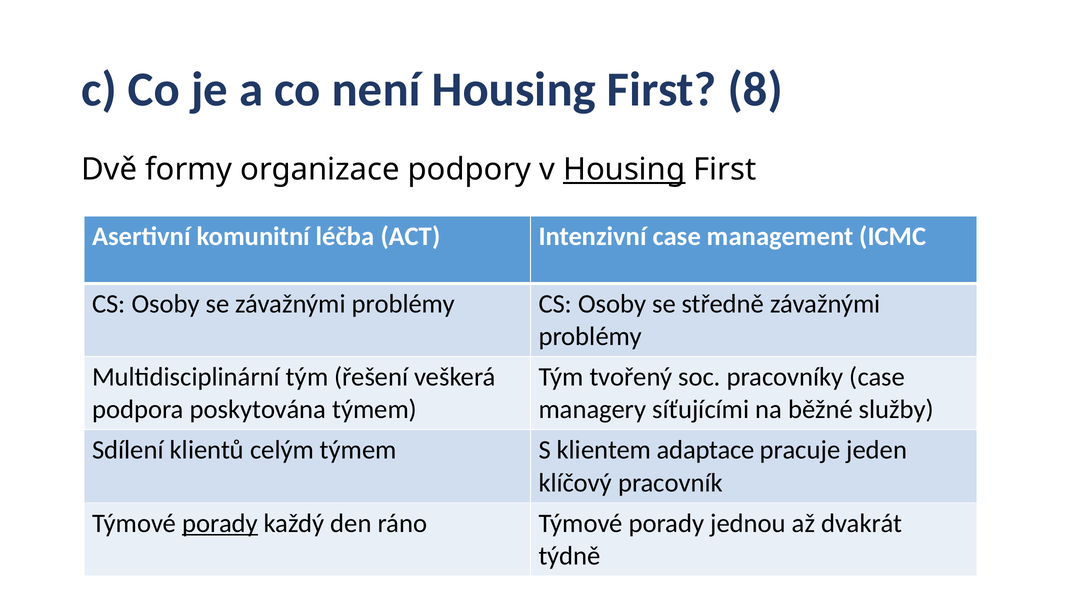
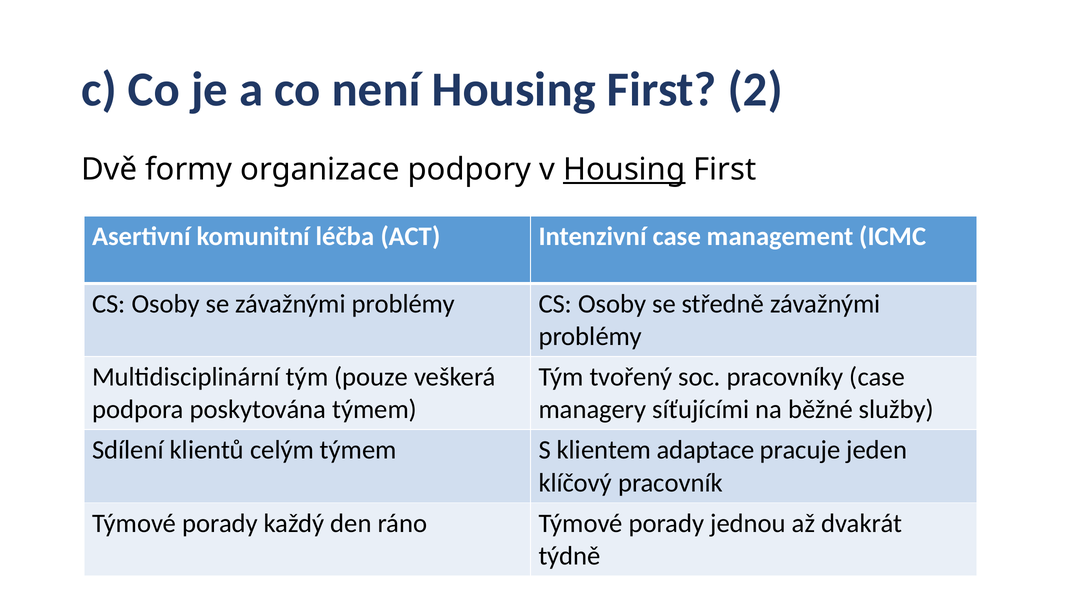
8: 8 -> 2 (755, 90)
řešení: řešení -> pouze (371, 377)
porady underline: present -> none (220, 523)
